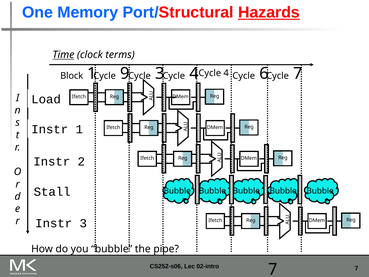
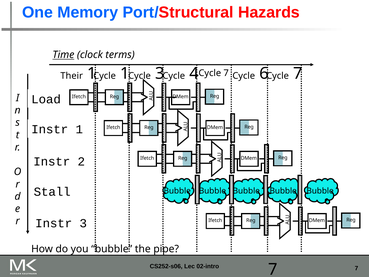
Hazards underline: present -> none (269, 12)
4: 4 -> 7 (226, 73)
Block: Block -> Their (72, 76)
Cycle 9: 9 -> 1 (125, 74)
